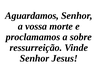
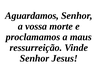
sobre: sobre -> maus (81, 37)
